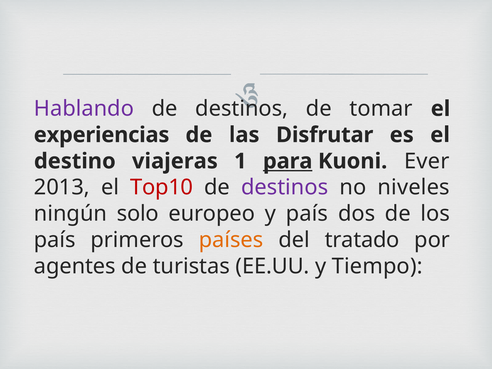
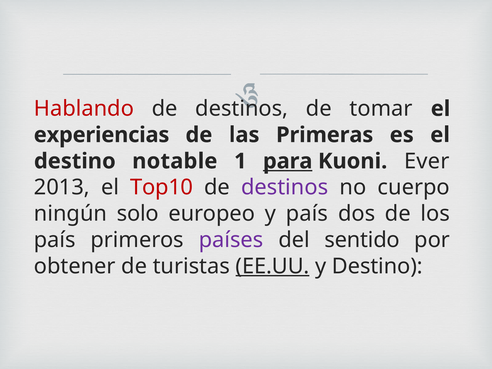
Hablando colour: purple -> red (84, 109)
Disfrutar: Disfrutar -> Primeras (325, 135)
viajeras: viajeras -> notable (175, 161)
niveles: niveles -> cuerpo (414, 187)
países colour: orange -> purple (231, 240)
tratado: tratado -> sentido (362, 240)
agentes: agentes -> obtener (75, 266)
EE.UU underline: none -> present (273, 266)
y Tiempo: Tiempo -> Destino (377, 266)
